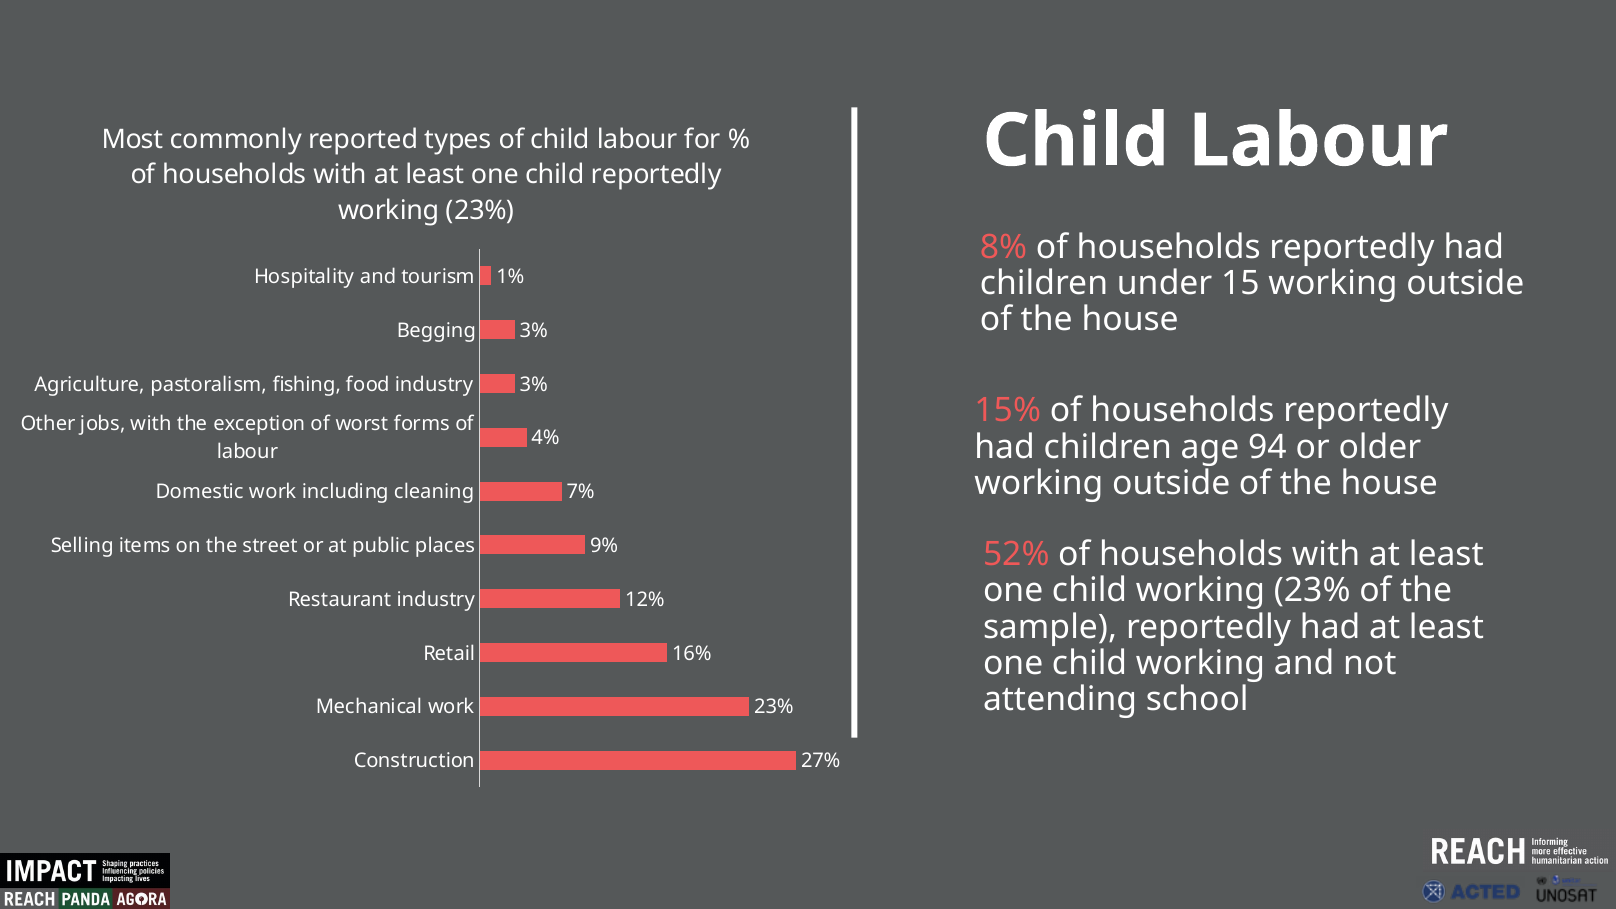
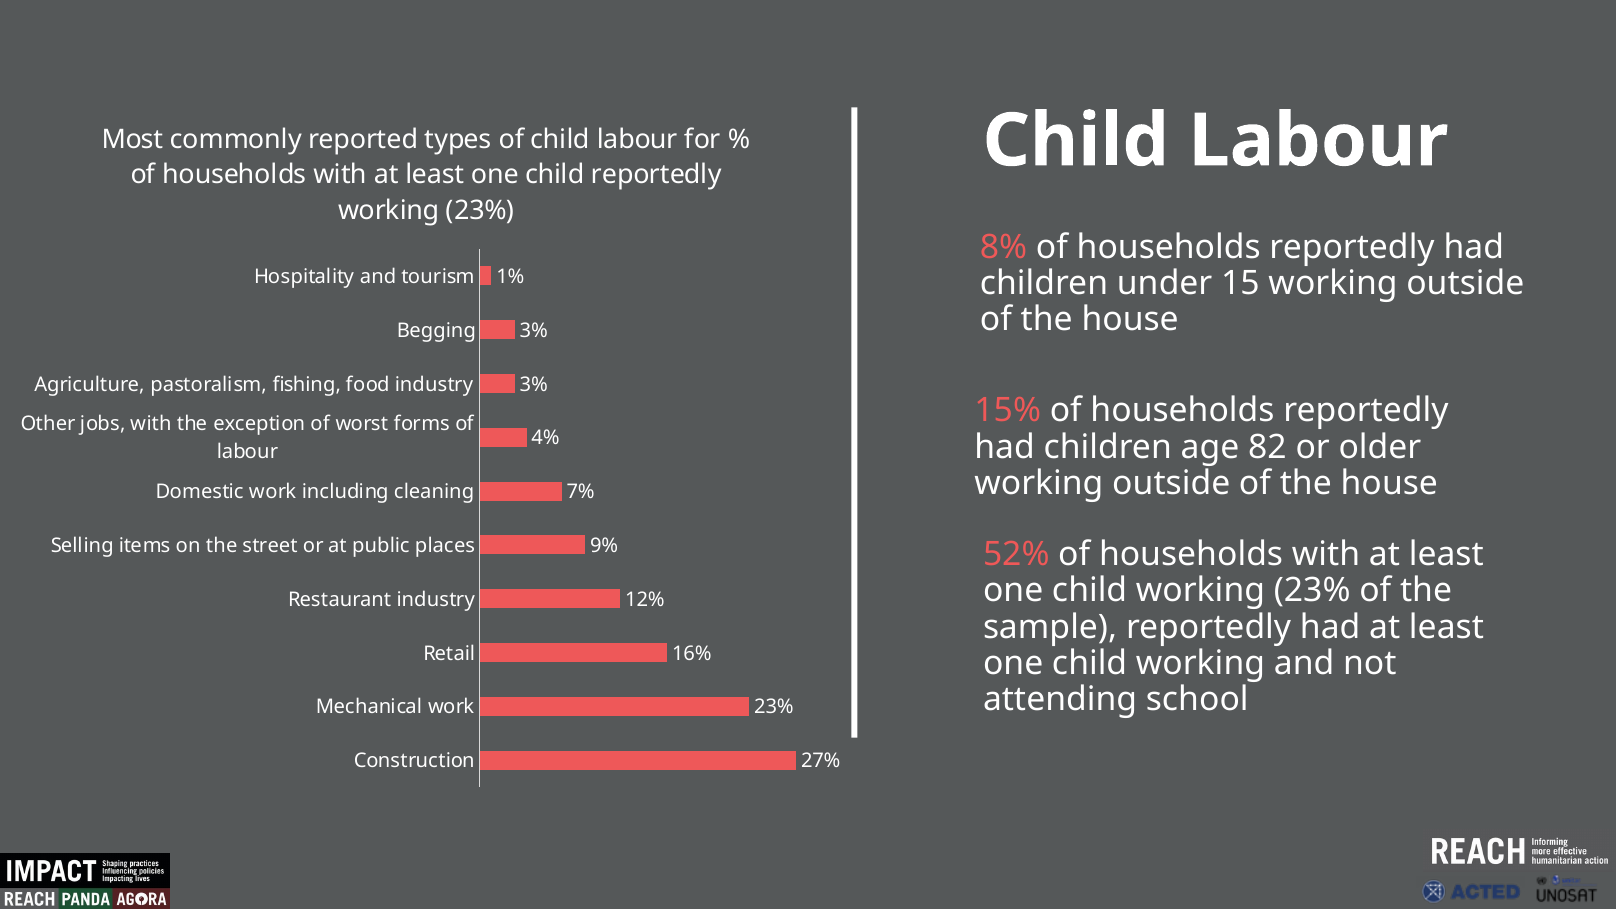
94: 94 -> 82 (1267, 447)
